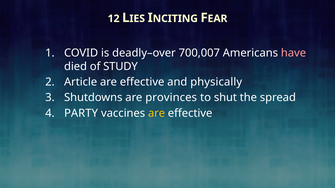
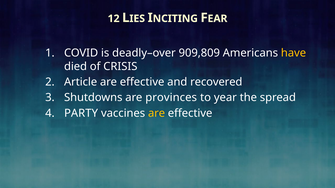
700,007: 700,007 -> 909,809 (199, 53)
have colour: pink -> yellow (293, 53)
STUDY: STUDY -> CRISIS (120, 67)
physically: physically -> recovered (216, 82)
shut: shut -> year (225, 98)
